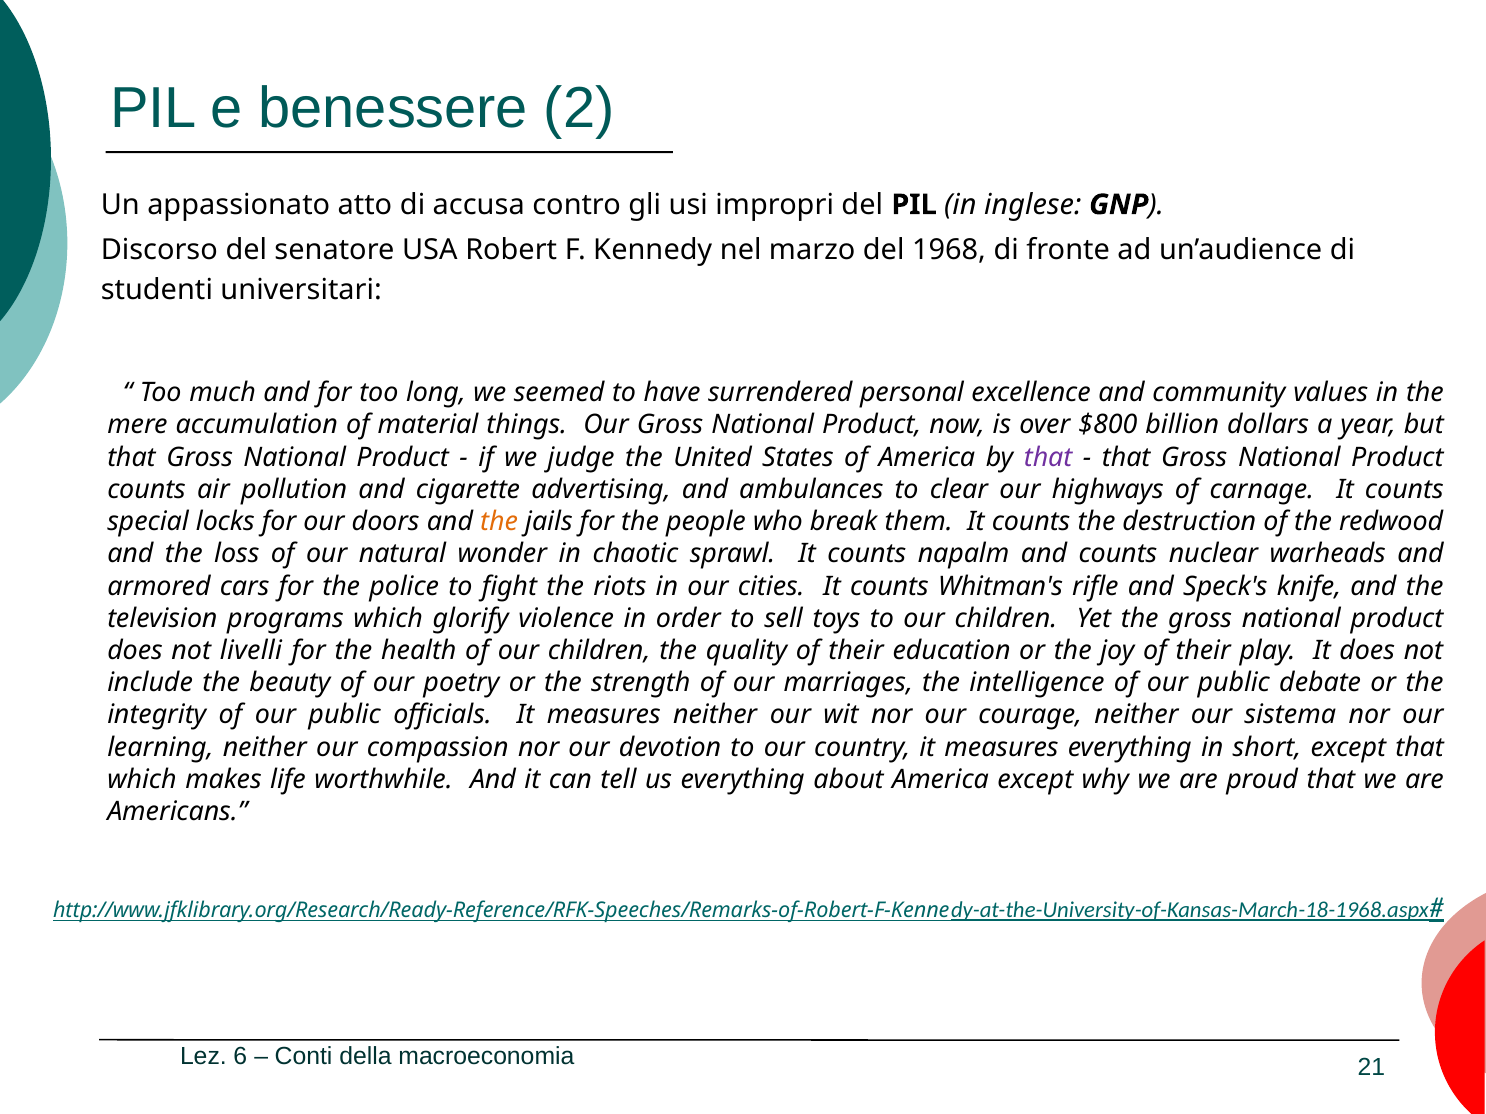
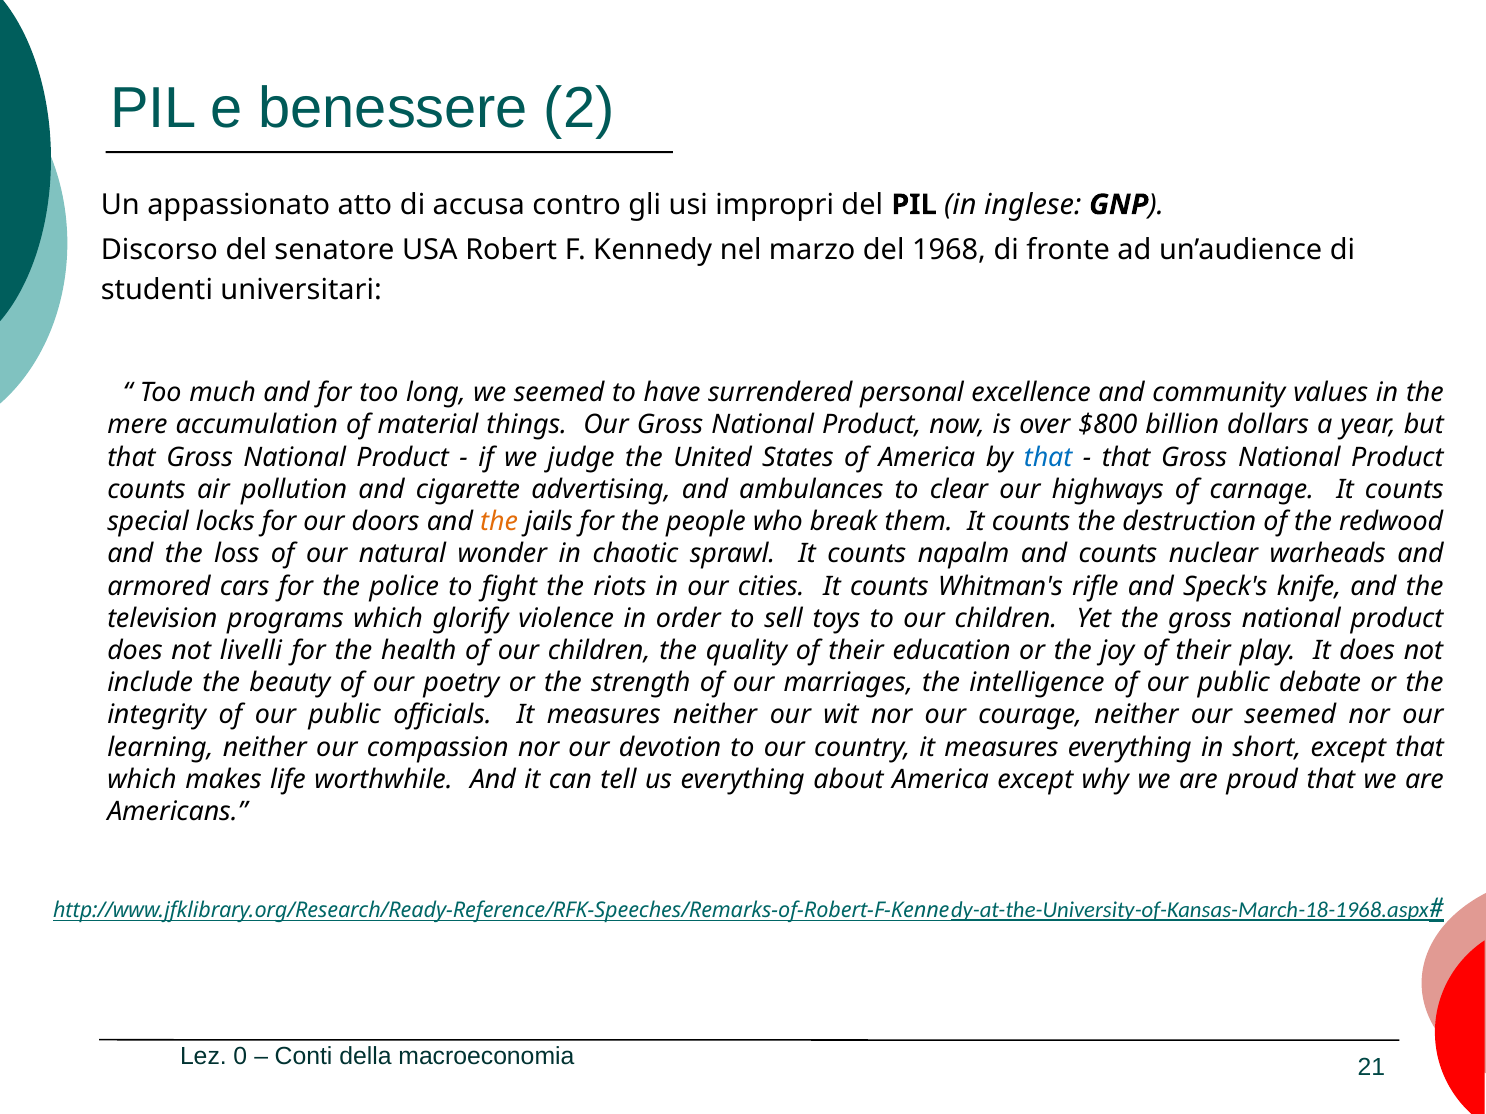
that colour: purple -> blue (1048, 458)
our sistema: sistema -> seemed (1290, 715)
6: 6 -> 0 (240, 1057)
